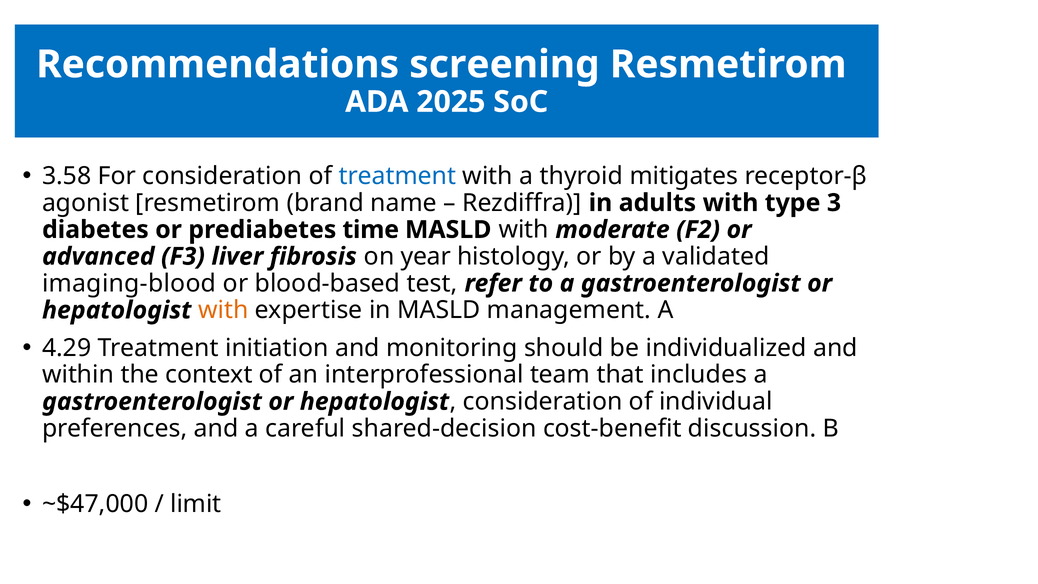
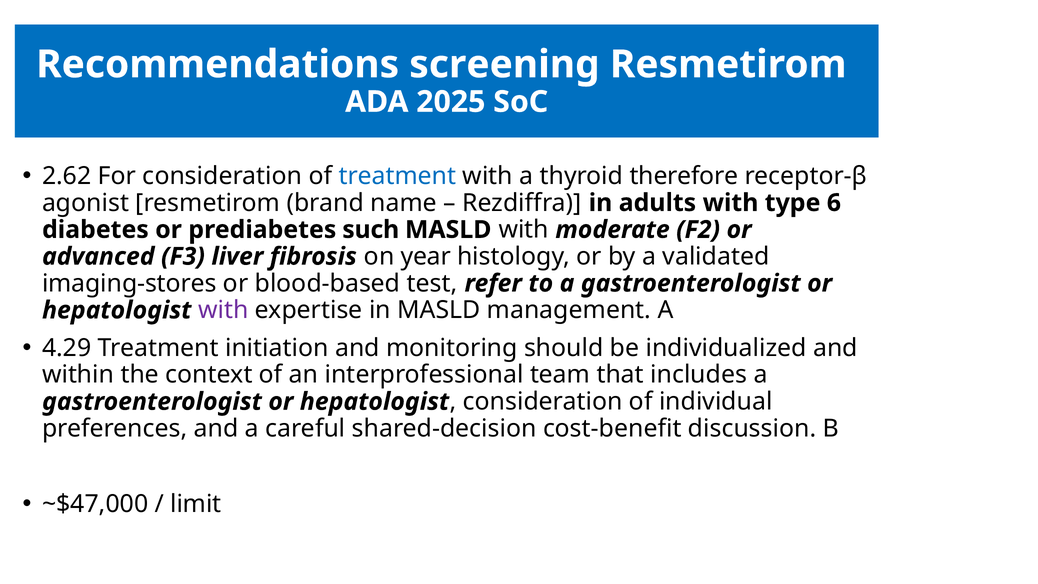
3.58: 3.58 -> 2.62 (67, 176)
mitigates: mitigates -> therefore (684, 176)
3: 3 -> 6 (834, 203)
time: time -> such (371, 230)
imaging-blood: imaging-blood -> imaging-stores (129, 283)
with colour: orange -> purple (223, 310)
